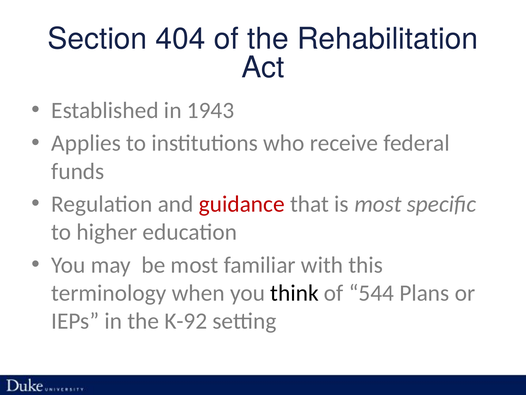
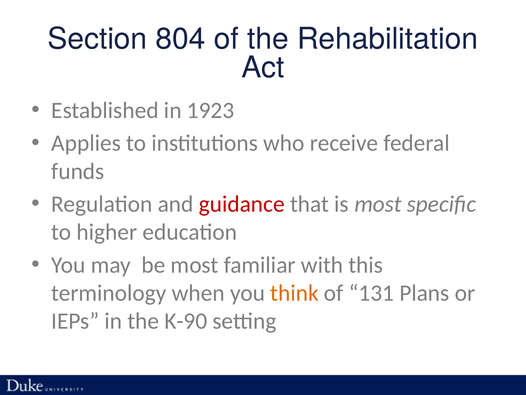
404: 404 -> 804 (181, 39)
1943: 1943 -> 1923 (211, 110)
think colour: black -> orange (294, 293)
544: 544 -> 131 (371, 293)
K-92: K-92 -> K-90 (186, 321)
